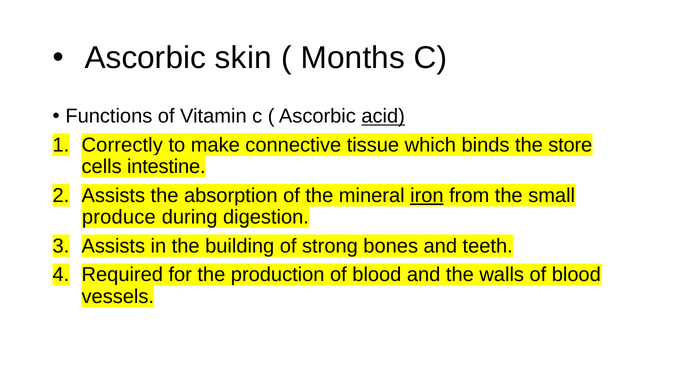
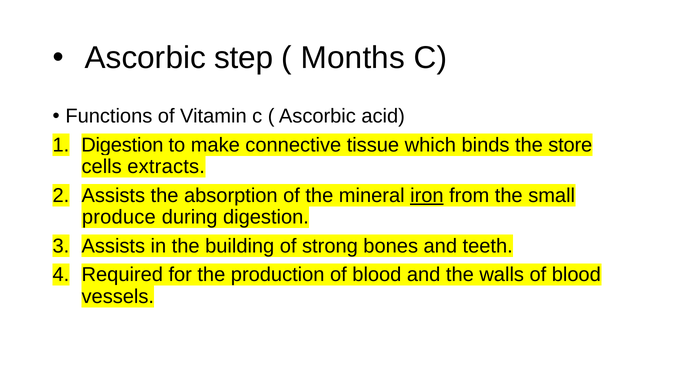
skin: skin -> step (244, 58)
acid underline: present -> none (383, 116)
Correctly: Correctly -> Digestion (122, 145)
intestine: intestine -> extracts (166, 167)
